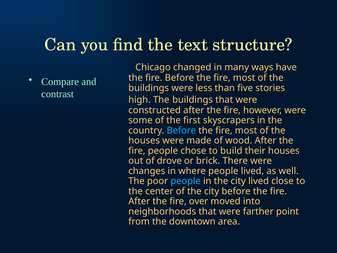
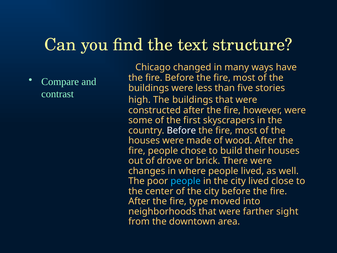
Before colour: light blue -> white (181, 130)
over: over -> type (199, 201)
point: point -> sight (287, 211)
